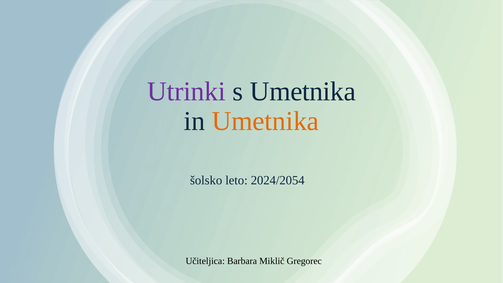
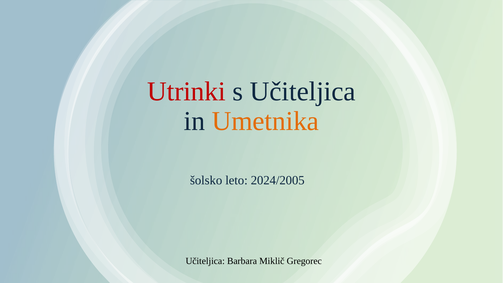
Utrinki colour: purple -> red (186, 92)
s Umetnika: Umetnika -> Učiteljica (303, 92)
2024/2054: 2024/2054 -> 2024/2005 (278, 180)
